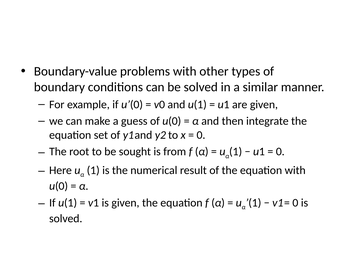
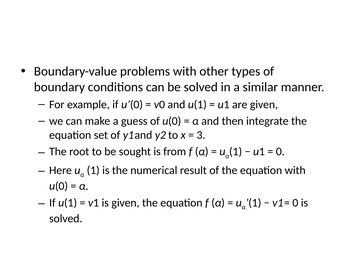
0: 0 -> 3 (201, 135)
